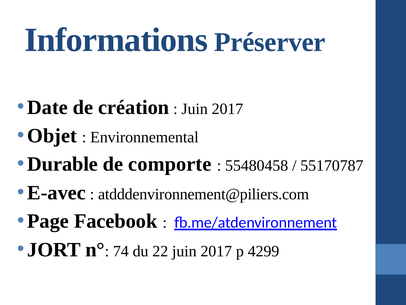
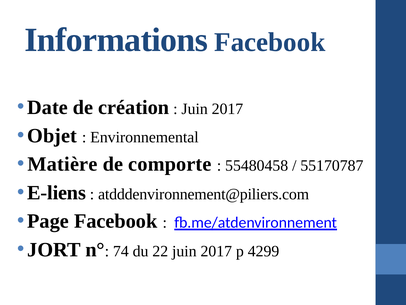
Informations Préserver: Préserver -> Facebook (270, 42)
Durable: Durable -> Matière (62, 164)
E-avec: E-avec -> E-liens (57, 192)
